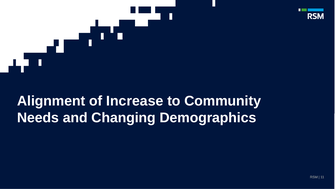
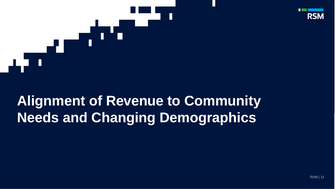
Increase: Increase -> Revenue (135, 101)
